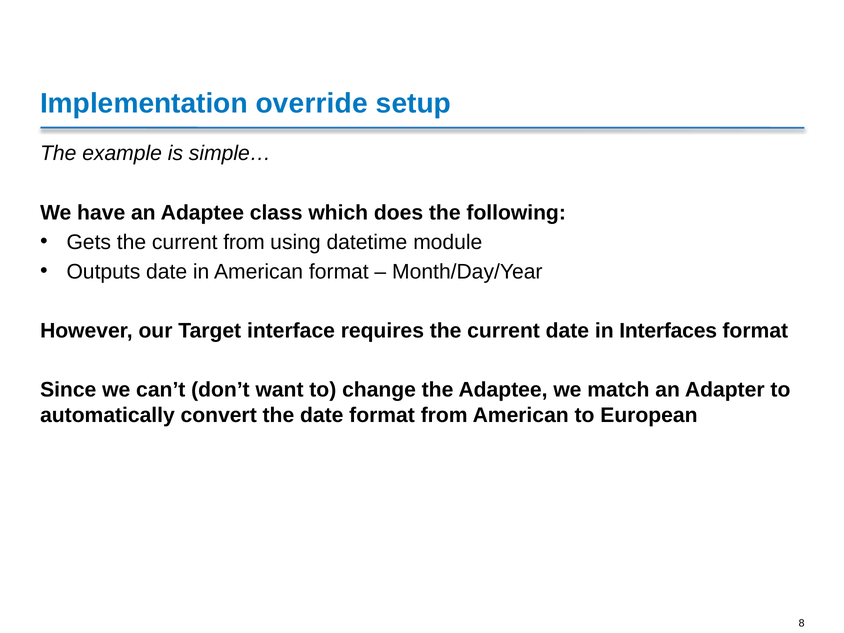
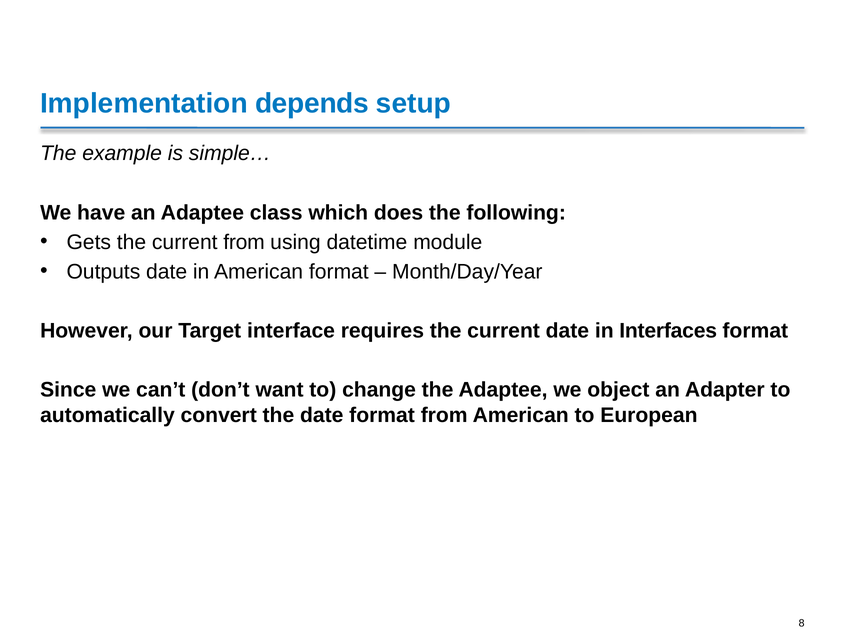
override: override -> depends (312, 103)
match: match -> object (618, 390)
